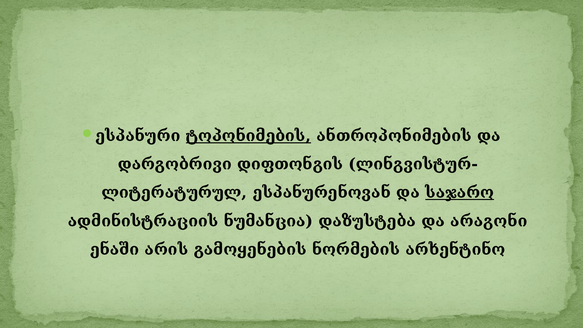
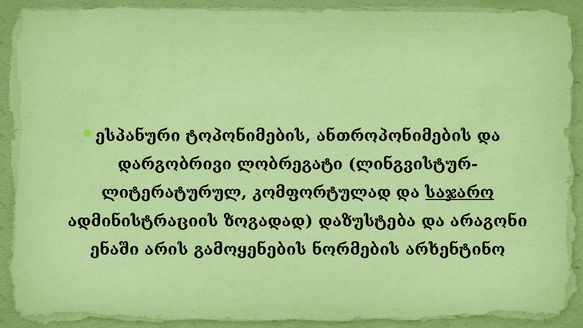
ტოპონიმების underline: present -> none (248, 136)
დიფთონგის: დიფთონგის -> ლობრეგატი (290, 164)
ესპანურენოვან: ესპანურენოვან -> კომფორტულად (322, 193)
ნუმანცია: ნუმანცია -> ზოგადად (268, 221)
